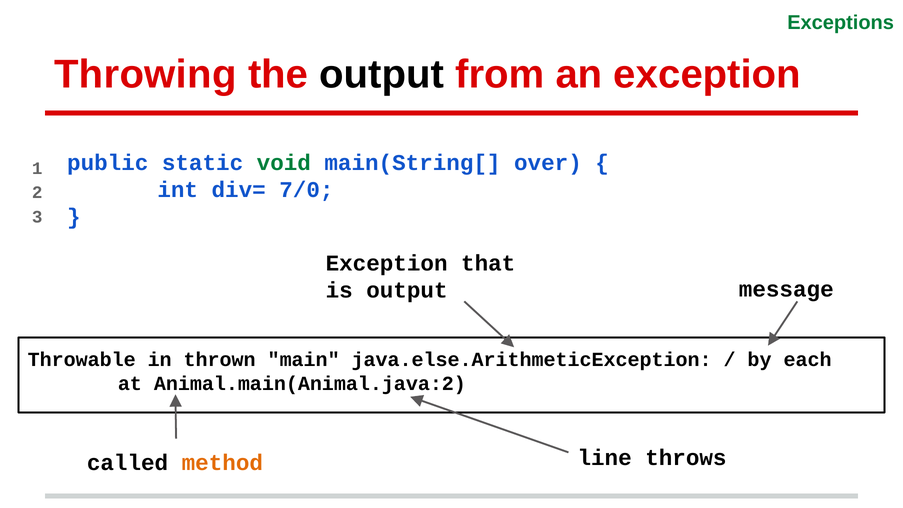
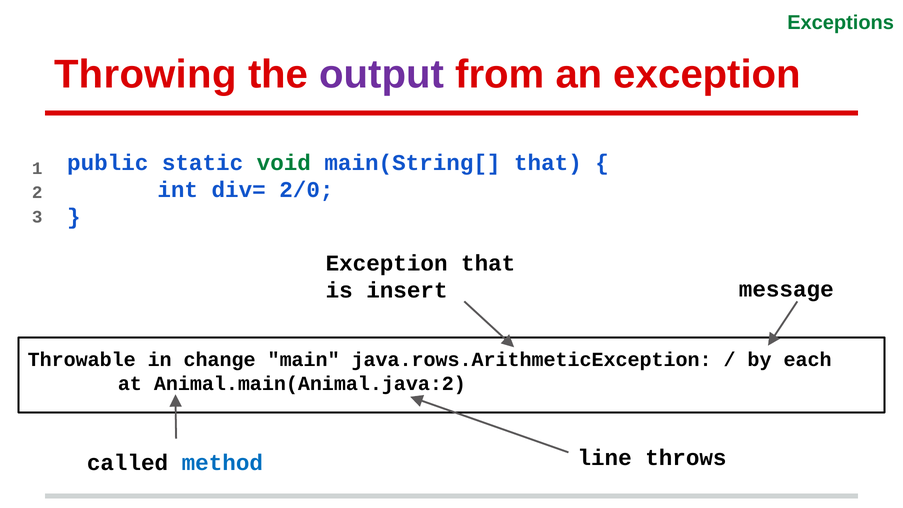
output colour: black -> purple (382, 75)
main(String[ over: over -> that (548, 163)
7/0: 7/0 -> 2/0 (306, 190)
is output: output -> insert (407, 290)
thrown: thrown -> change (220, 360)
java.else.ArithmeticException: java.else.ArithmeticException -> java.rows.ArithmeticException (532, 360)
method colour: orange -> blue (222, 463)
